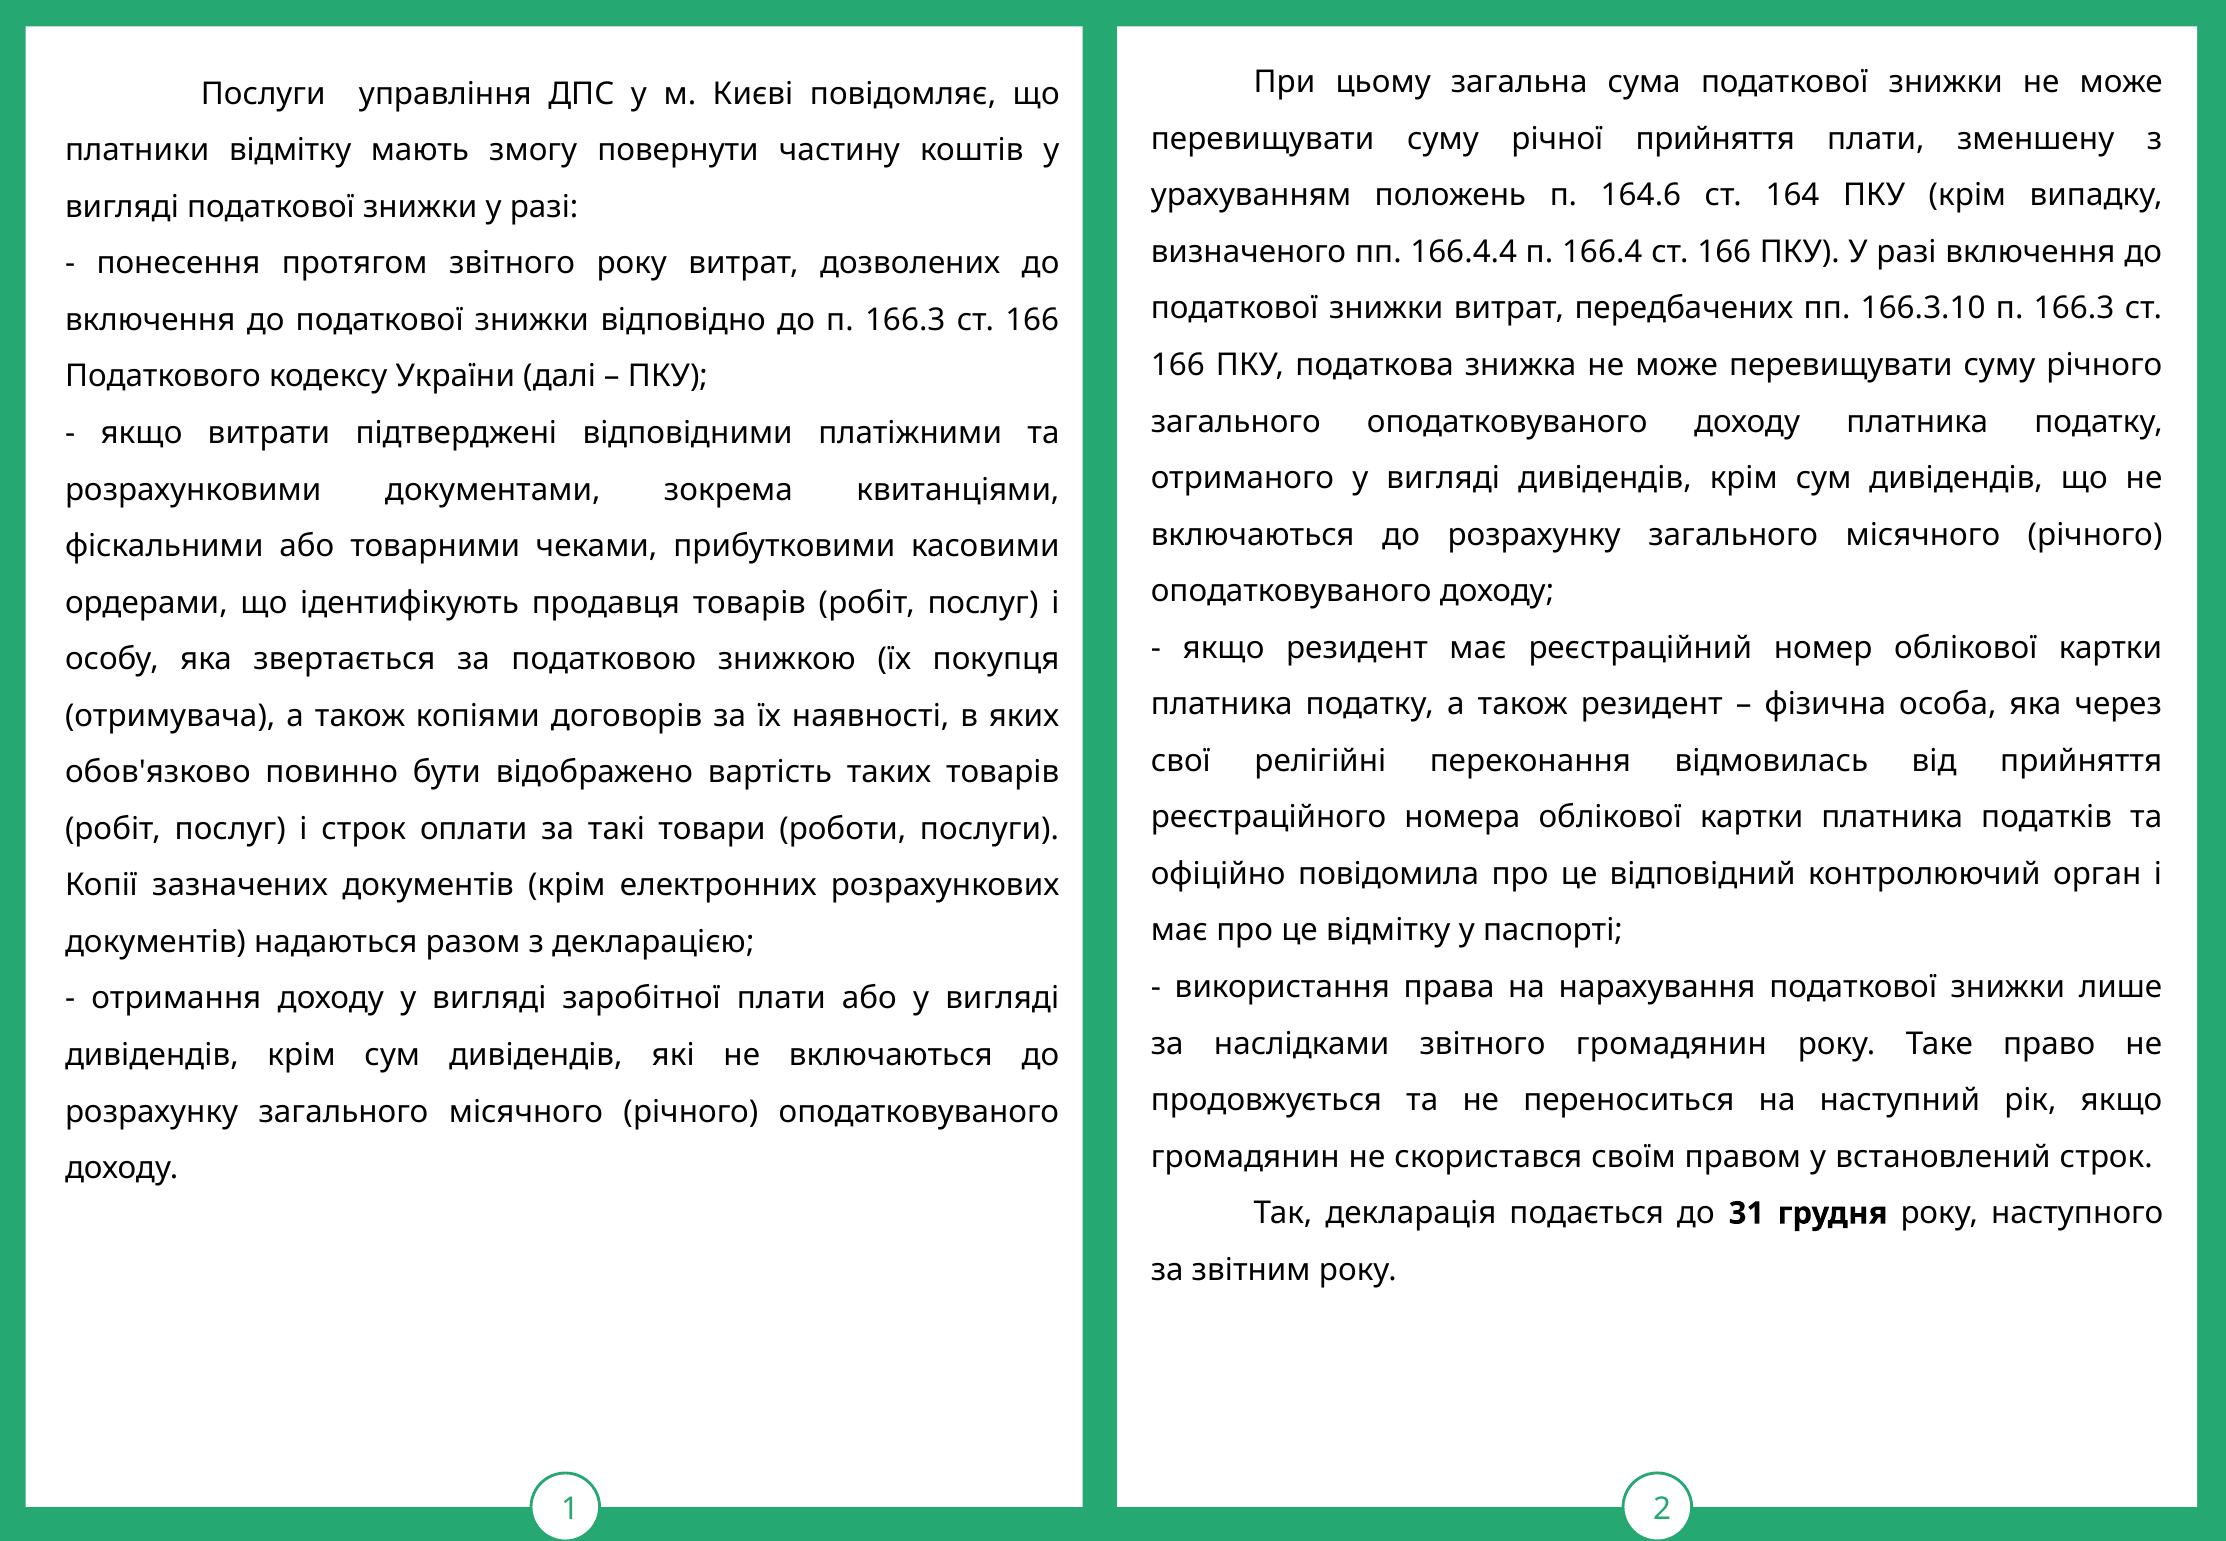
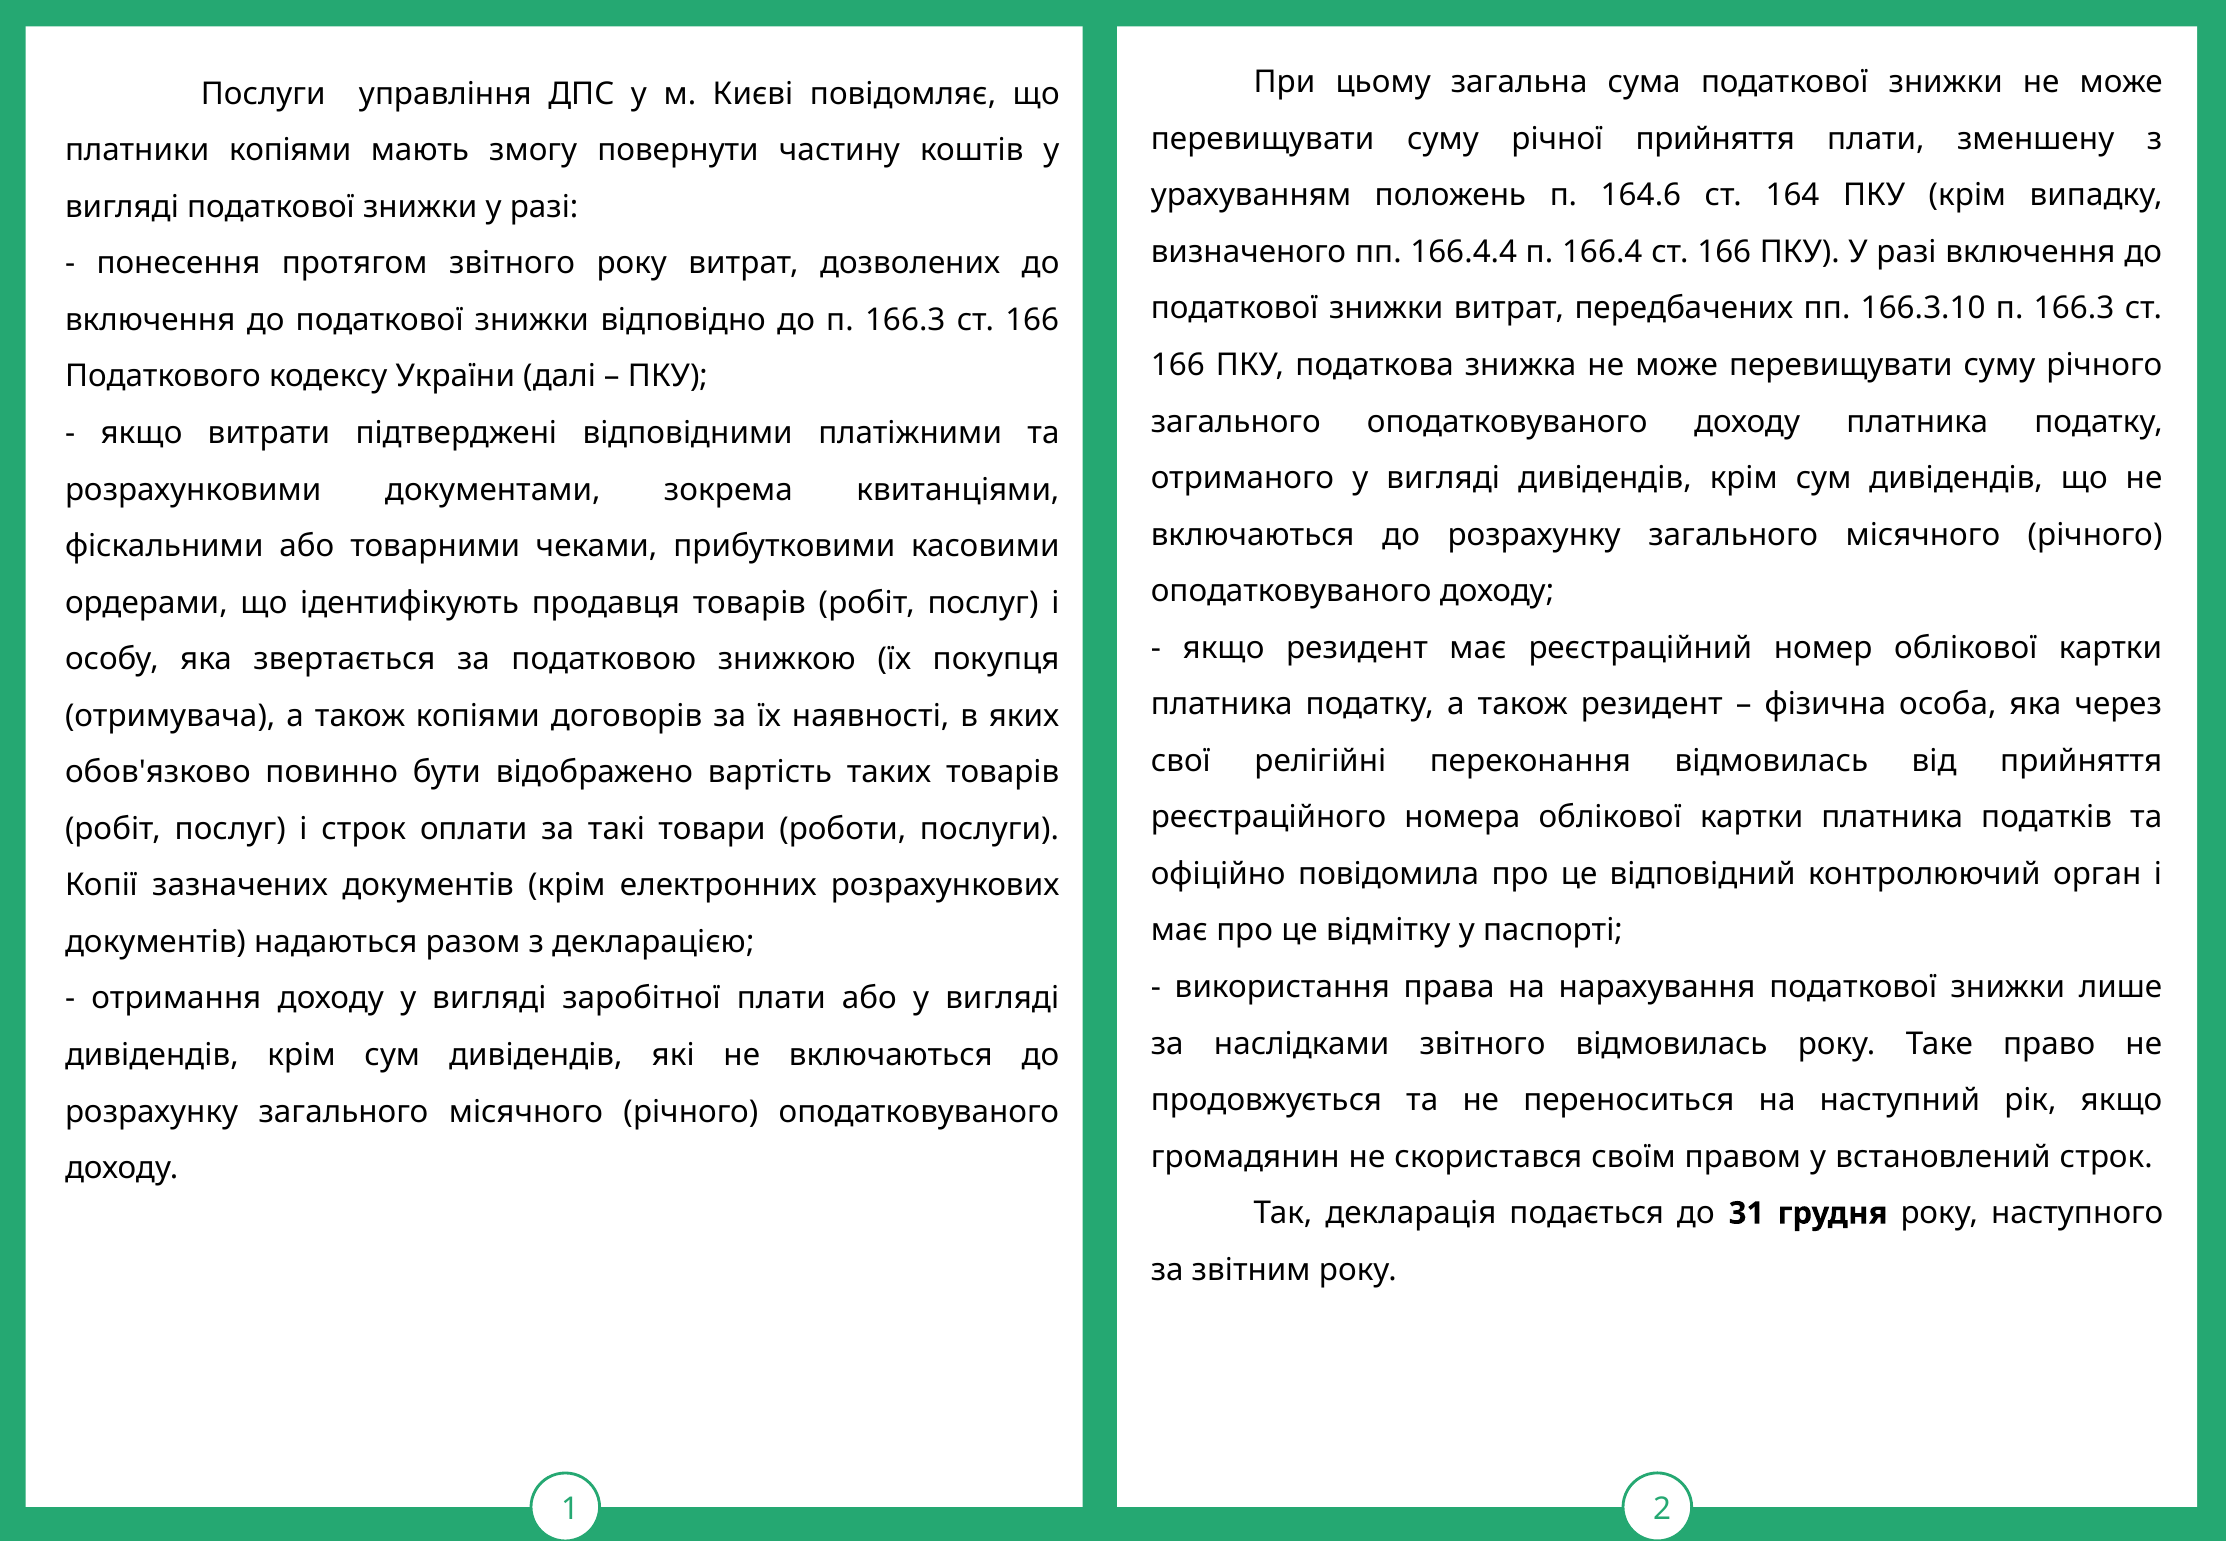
платники відмітку: відмітку -> копіями (290, 150)
звітного громадянин: громадянин -> відмовилась (1672, 1044)
